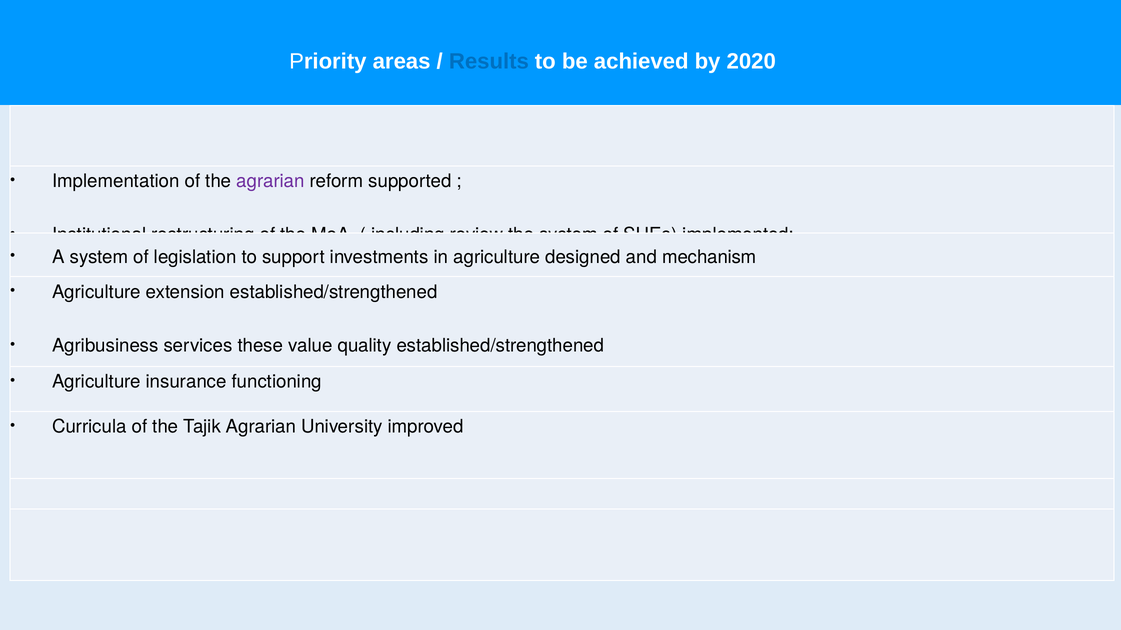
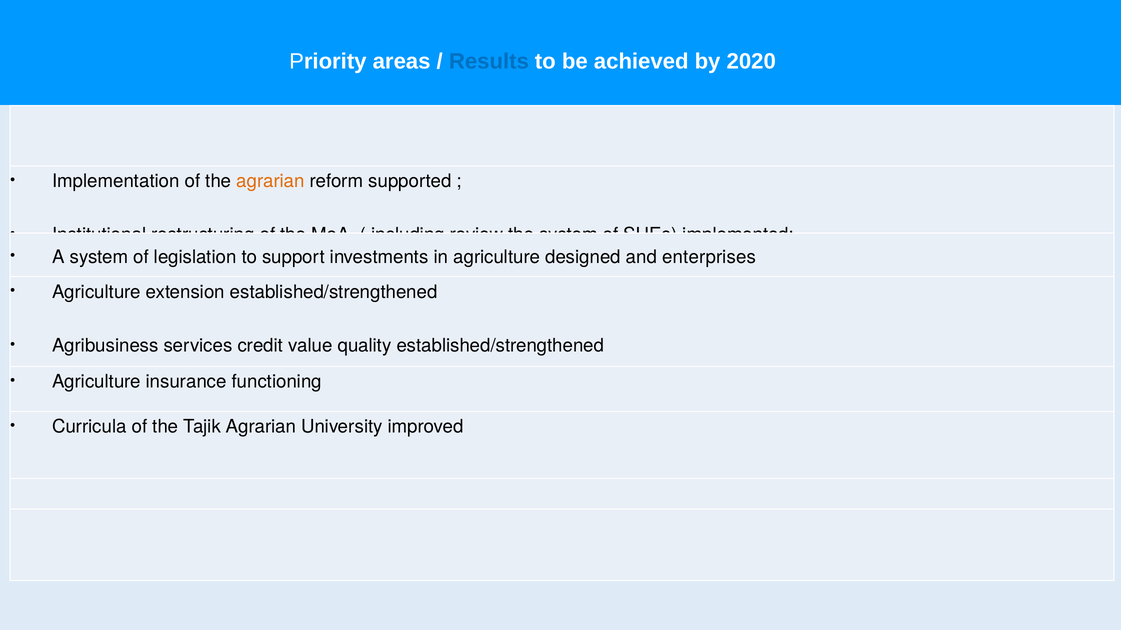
agrarian colour: purple -> orange (271, 181)
mechanism: mechanism -> enterprises (709, 257)
these: these -> credit (260, 346)
